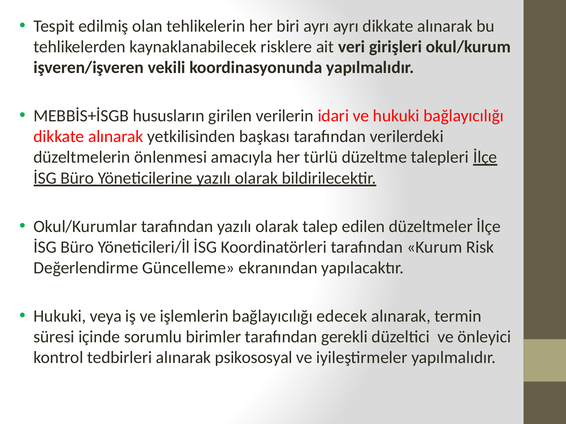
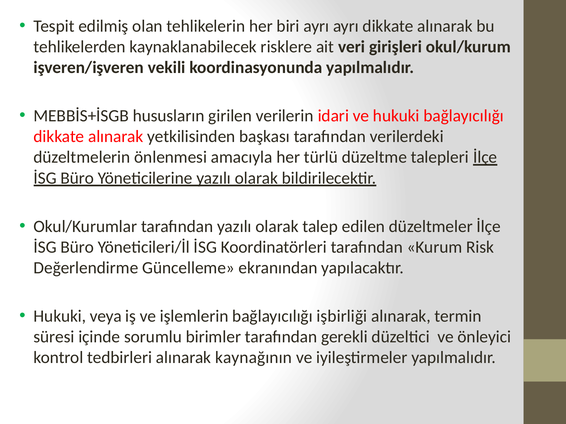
edecek: edecek -> işbirliği (342, 317)
psikososyal: psikososyal -> kaynağının (254, 358)
